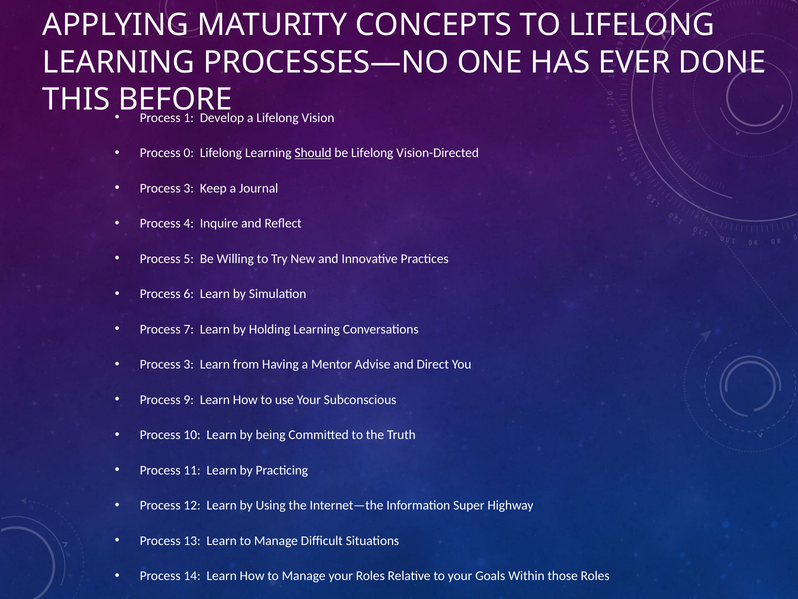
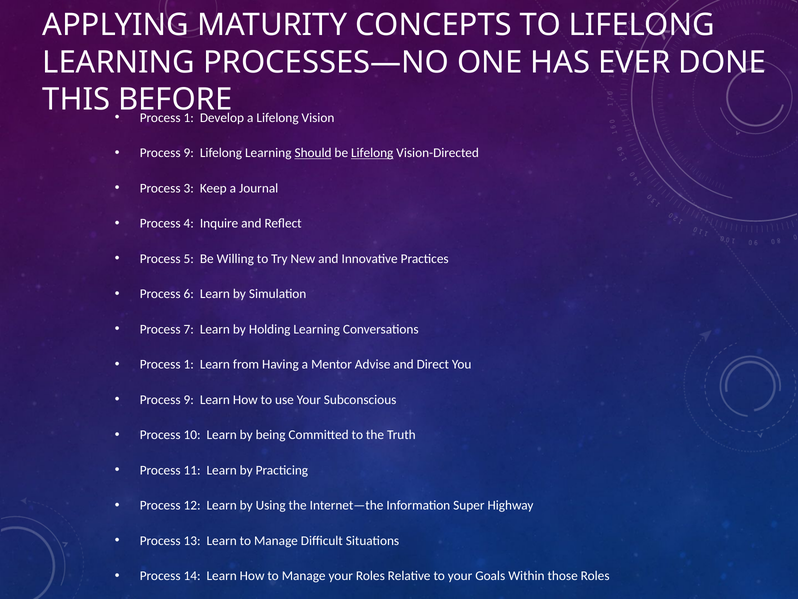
0: 0 -> 9 (189, 153)
Lifelong underline: none -> present (372, 153)
3: 3 -> 1 (189, 364)
